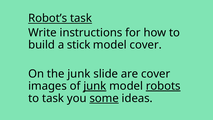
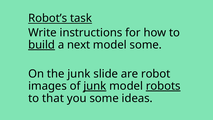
build underline: none -> present (42, 45)
stick: stick -> next (79, 45)
model cover: cover -> some (146, 45)
are cover: cover -> robot (156, 74)
to task: task -> that (53, 98)
some underline: present -> none (104, 98)
